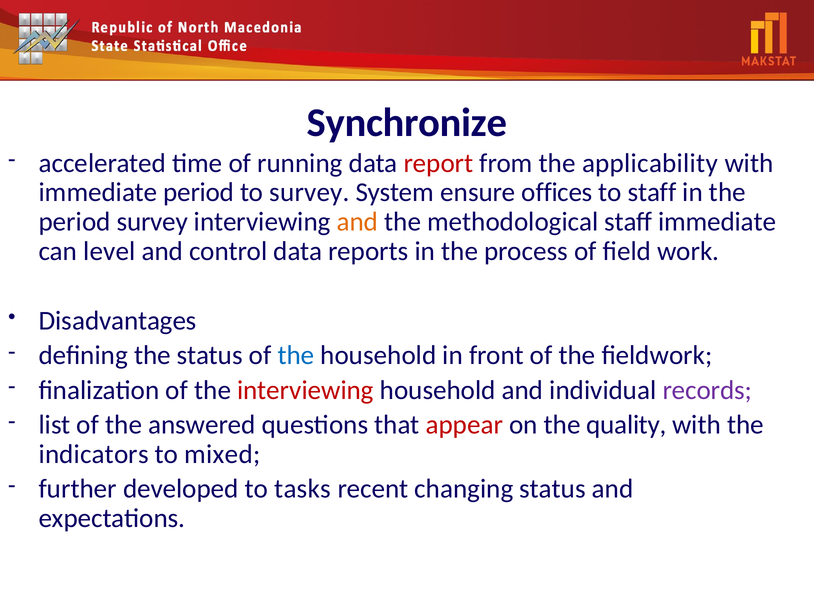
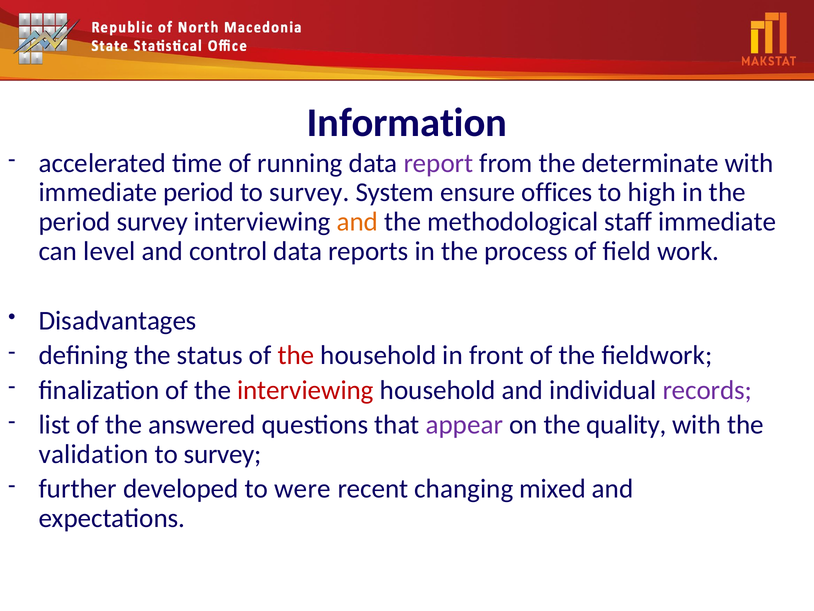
Synchronize: Synchronize -> Information (407, 123)
report colour: red -> purple (438, 163)
applicability: applicability -> determinate (650, 163)
to staff: staff -> high (652, 192)
the colour: blue -> red (296, 355)
appear colour: red -> purple (464, 424)
indicators: indicators -> validation (94, 454)
mixed: mixed -> survey (223, 454)
tasks: tasks -> were (303, 488)
changing status: status -> mixed (553, 488)
